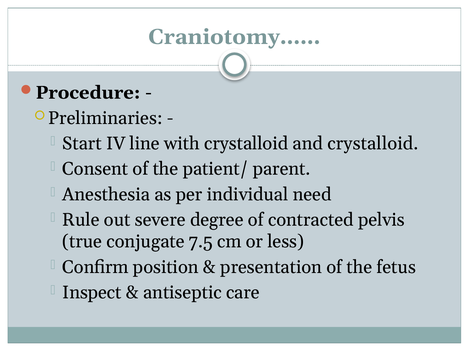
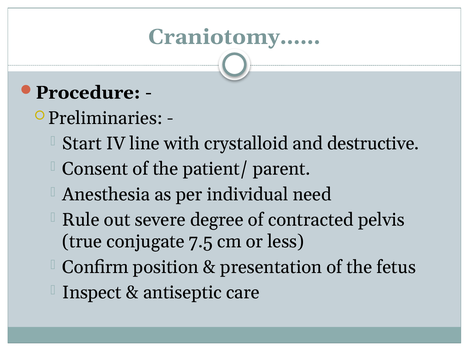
and crystalloid: crystalloid -> destructive (373, 144)
